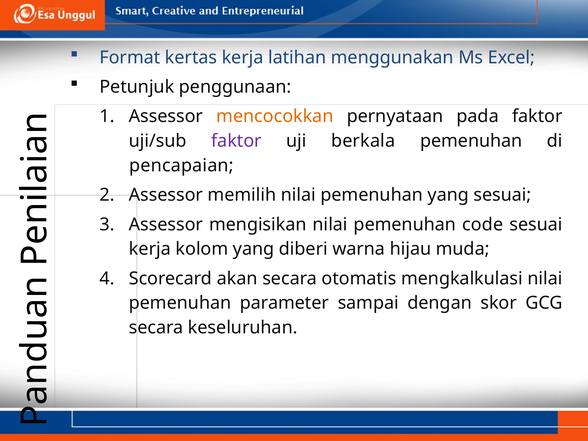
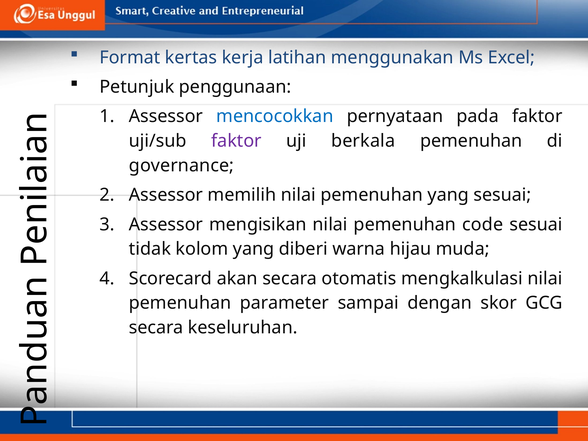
mencocokkan colour: orange -> blue (275, 116)
pencapaian: pencapaian -> governance (182, 165)
kerja: kerja -> tidak (150, 249)
